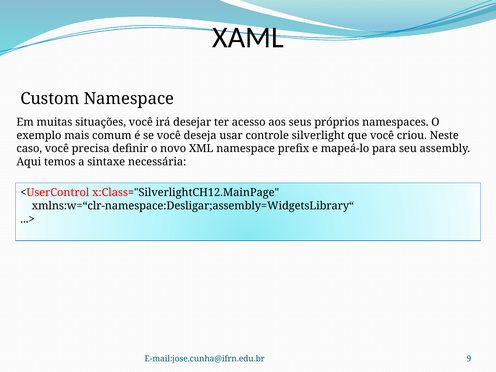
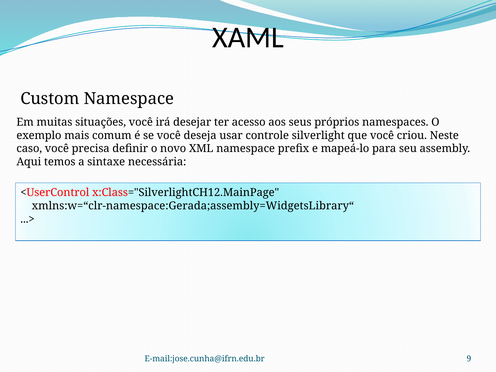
xmlns:w=“clr-namespace:Desligar;assembly=WidgetsLibrary“: xmlns:w=“clr-namespace:Desligar;assembly=WidgetsLibrary“ -> xmlns:w=“clr-namespace:Gerada;assembly=WidgetsLibrary“ (193, 206)
